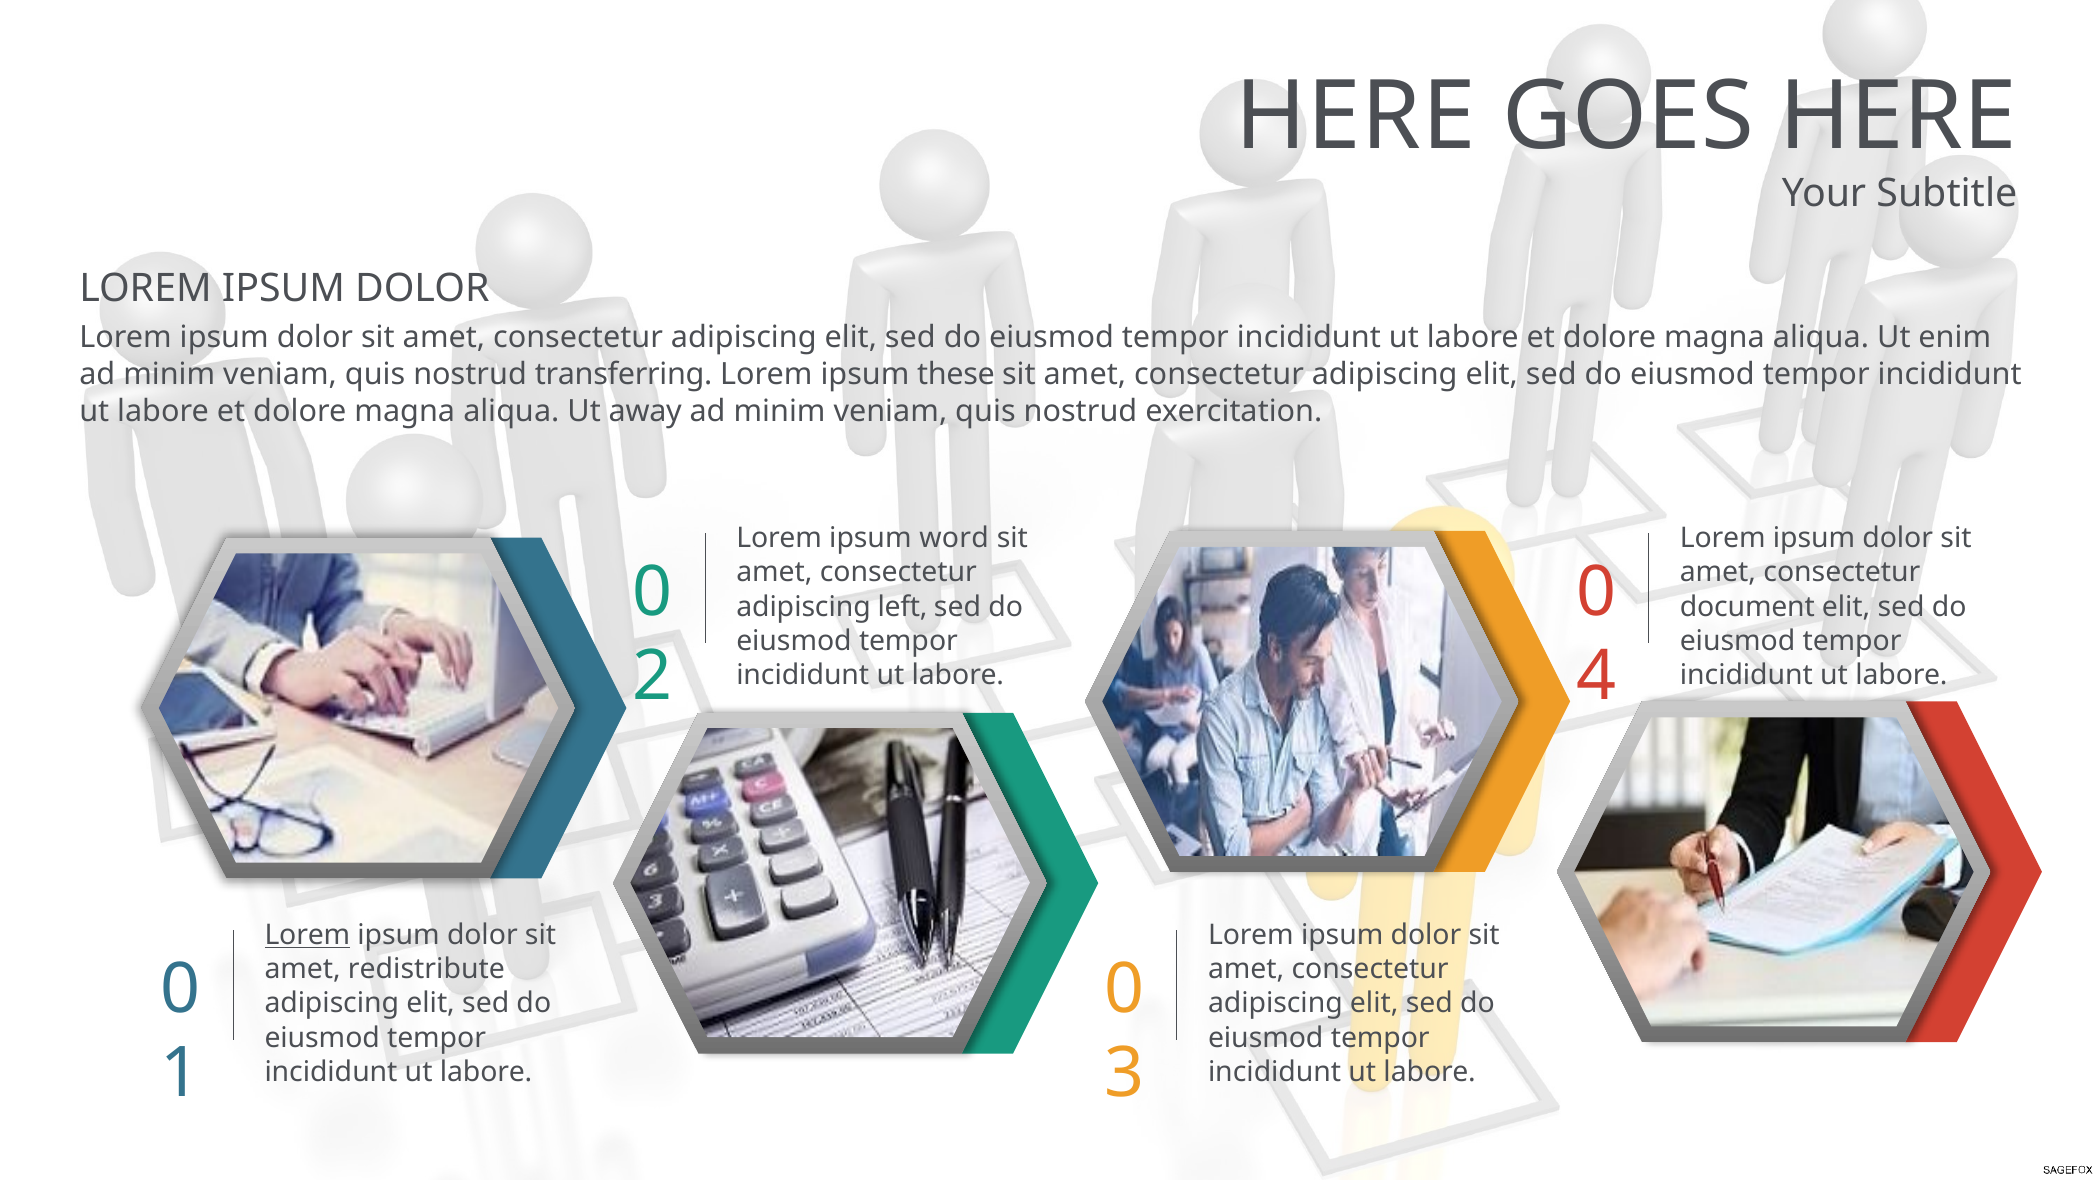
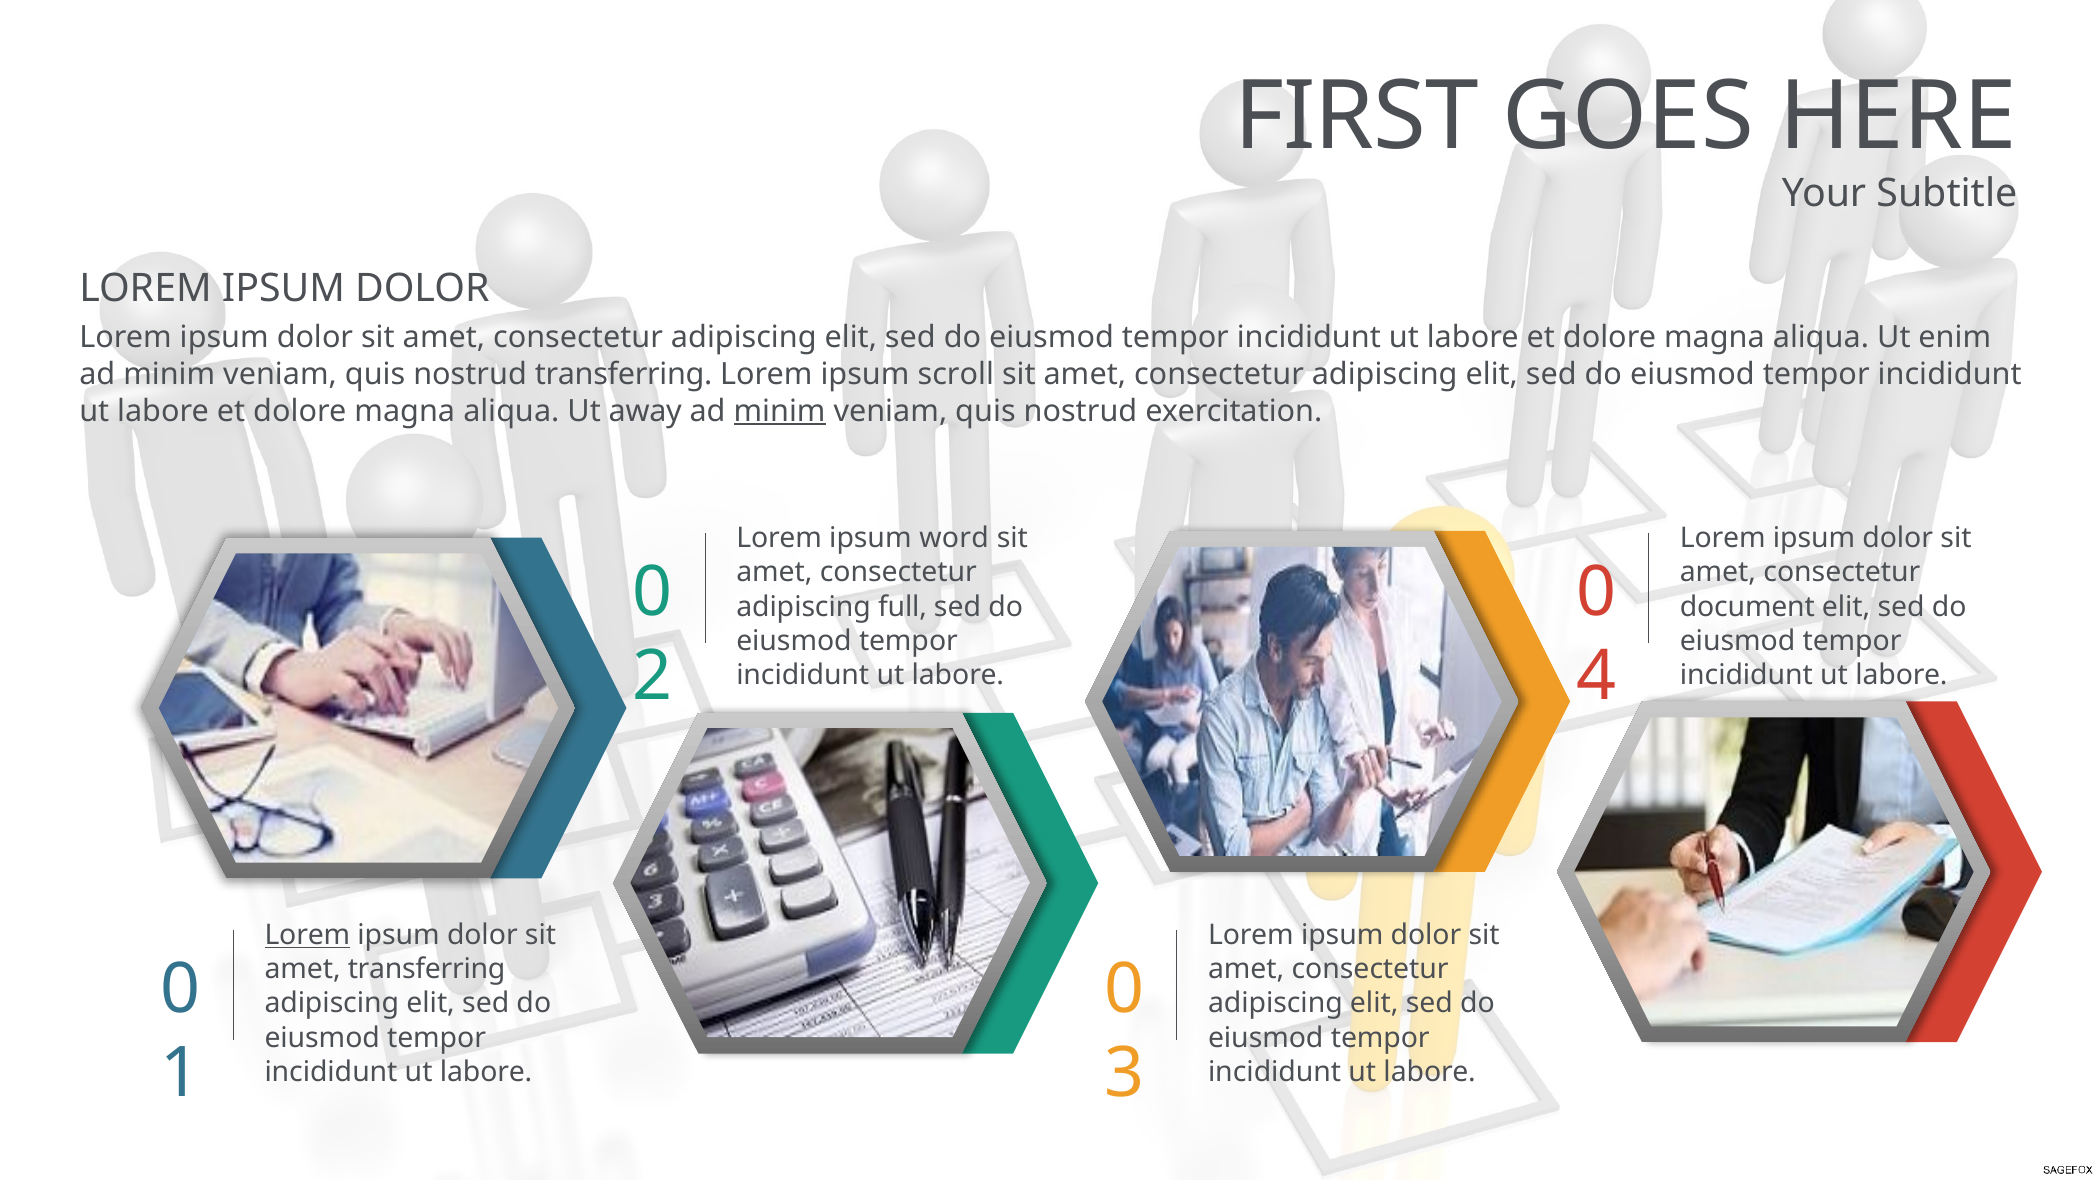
HERE: HERE -> FIRST (1357, 116)
these: these -> scroll (956, 374)
minim underline: none -> present (780, 411)
left: left -> full (903, 606)
amet redistribute: redistribute -> transferring (427, 969)
